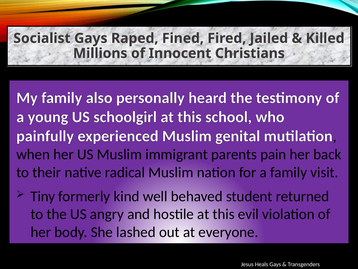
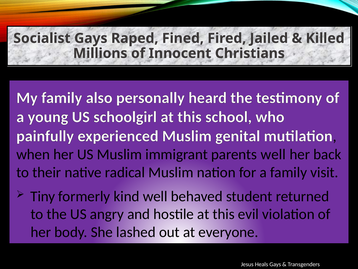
parents pain: pain -> well (273, 154)
